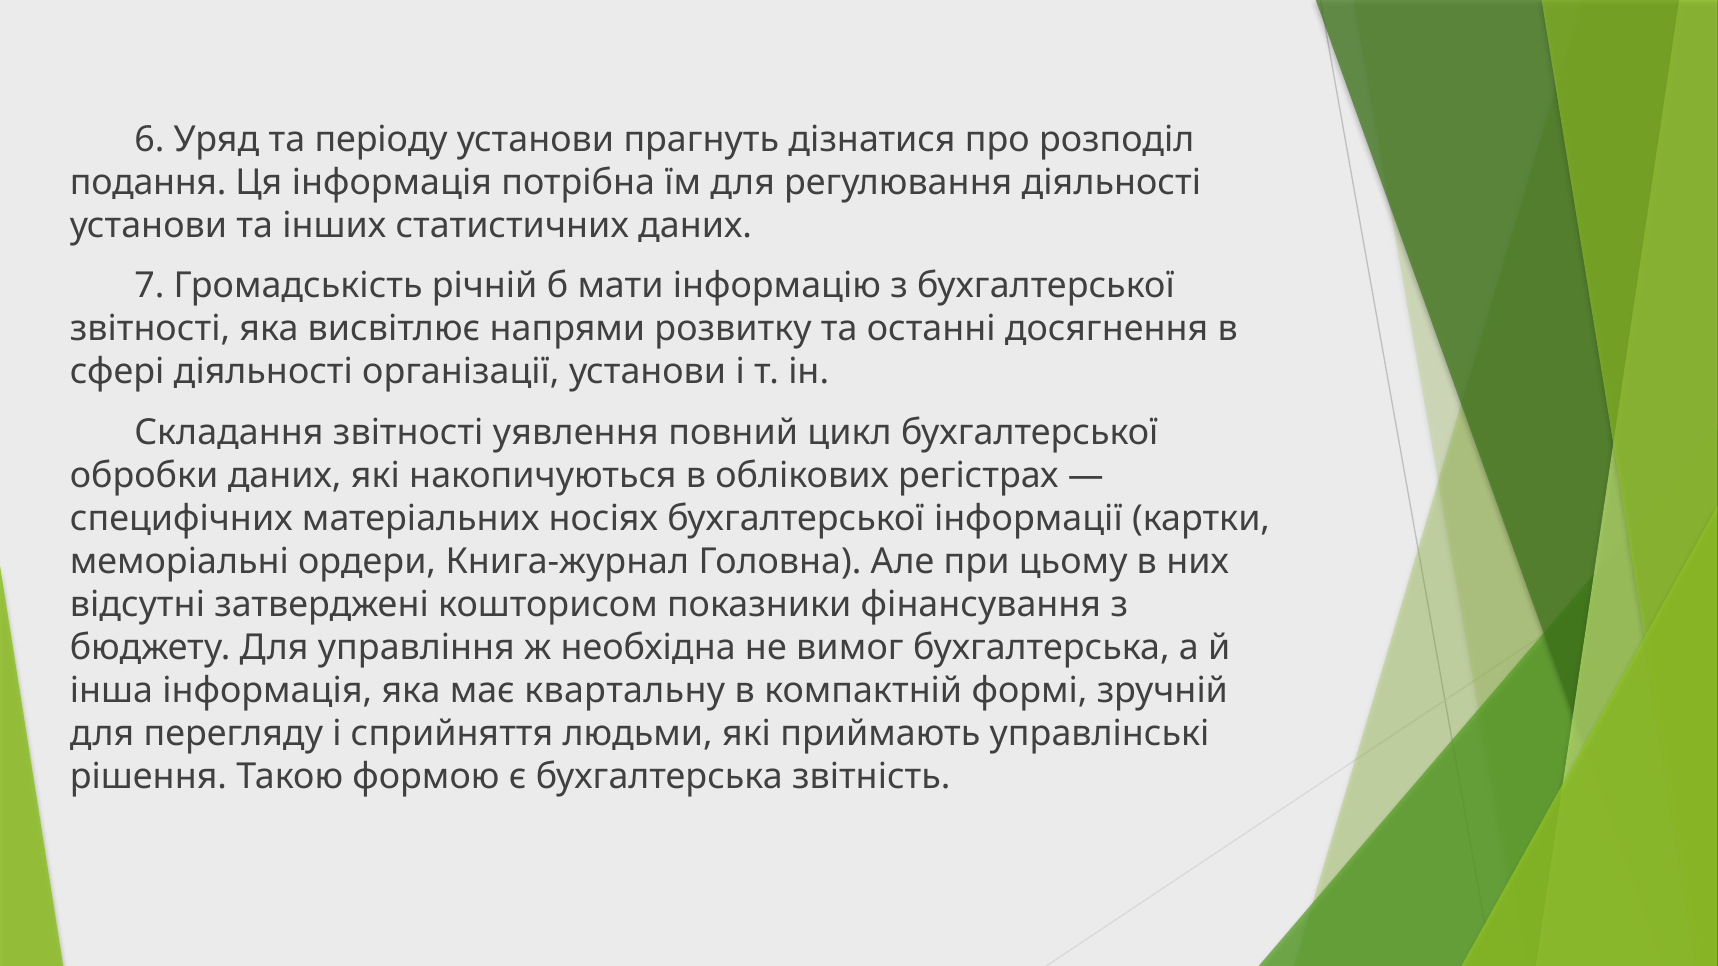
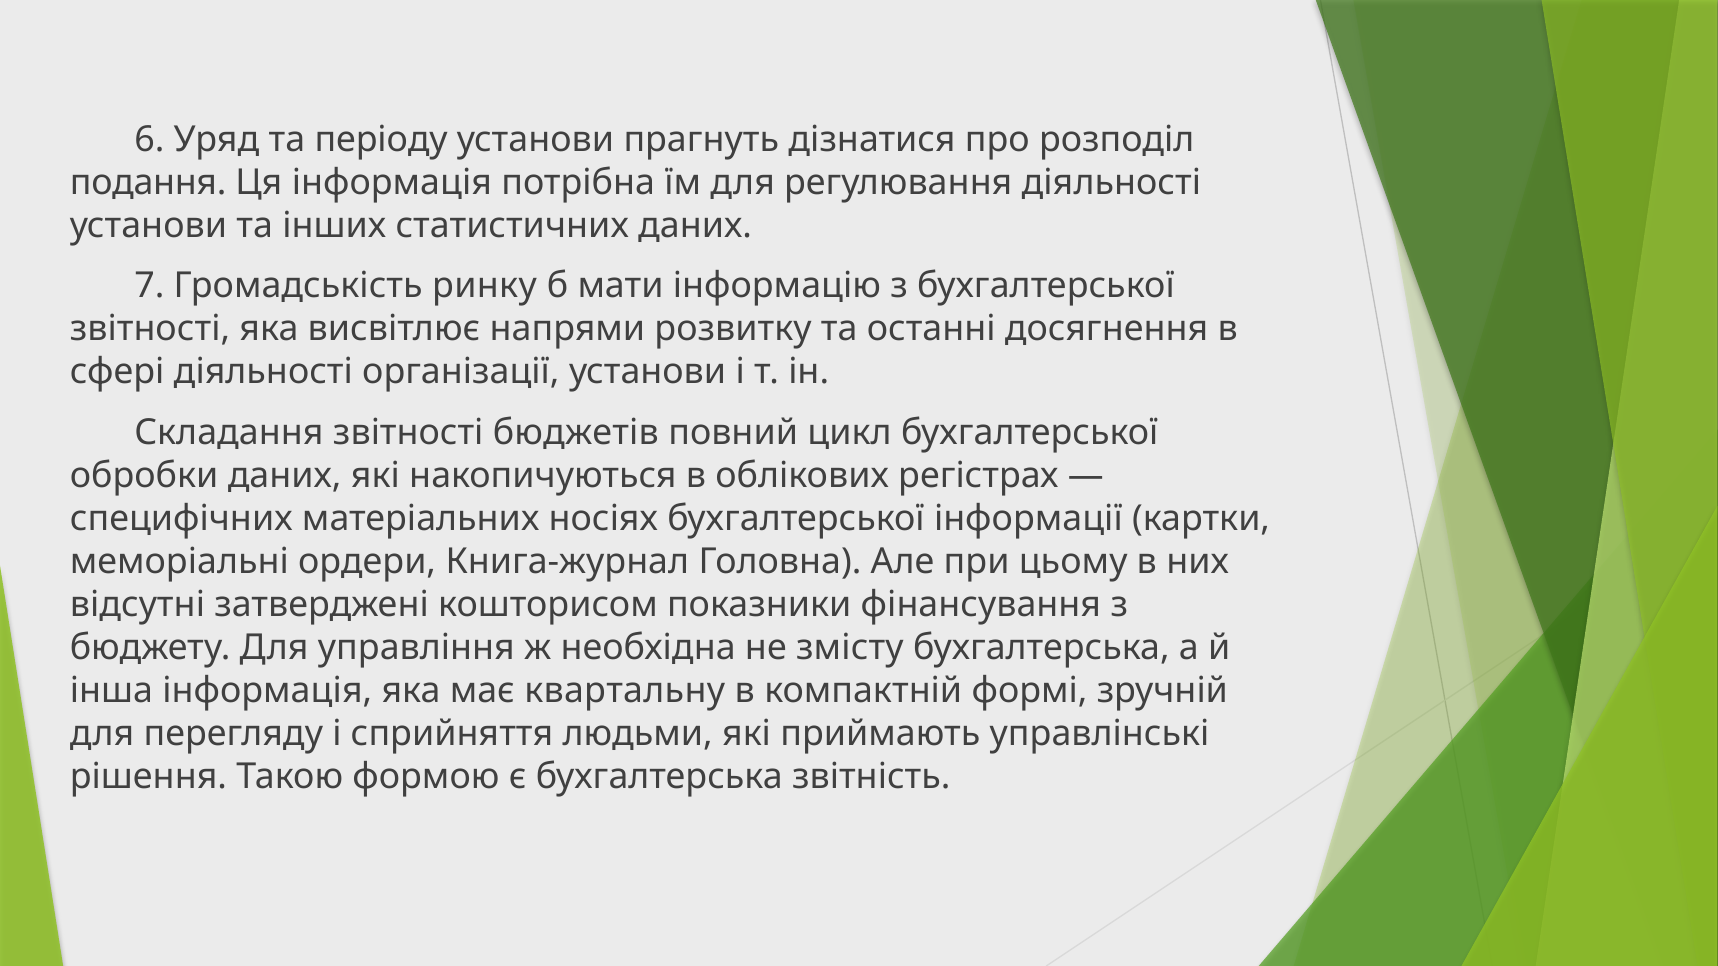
річній: річній -> ринку (484, 286)
уявлення: уявлення -> бюджетів (576, 433)
вимог: вимог -> змісту (850, 648)
